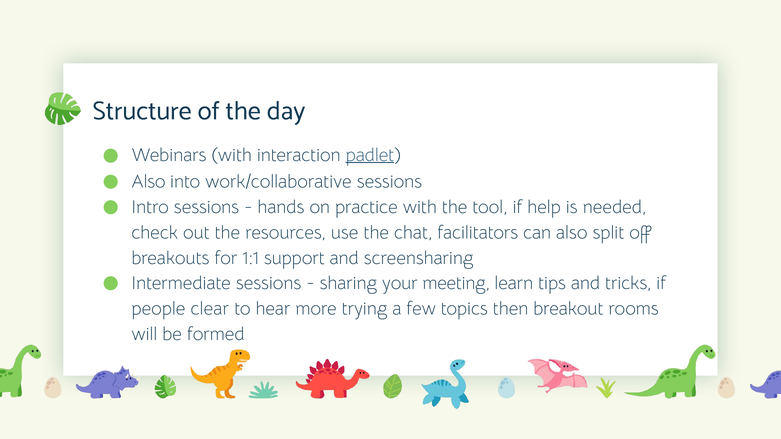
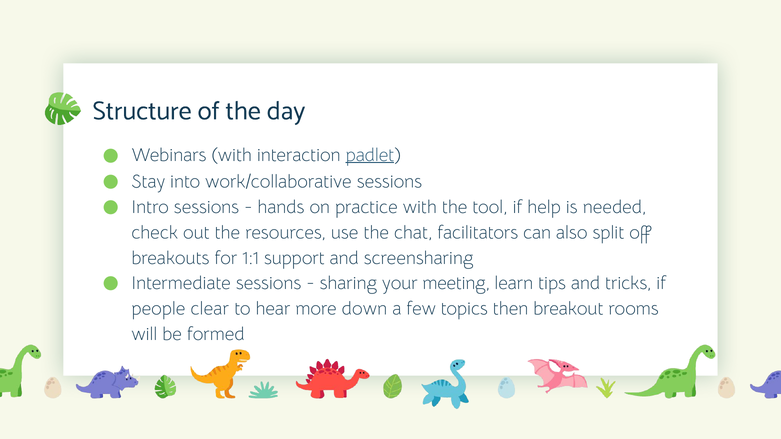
Also: Also -> Stay (148, 182)
trying: trying -> down (364, 309)
